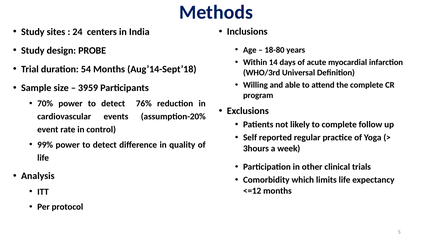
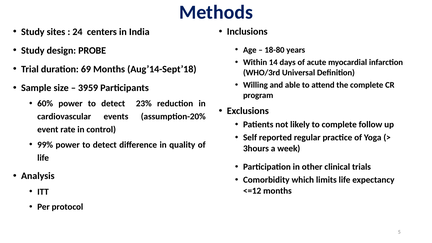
54: 54 -> 69 (86, 69)
70%: 70% -> 60% (45, 104)
76%: 76% -> 23% (144, 104)
